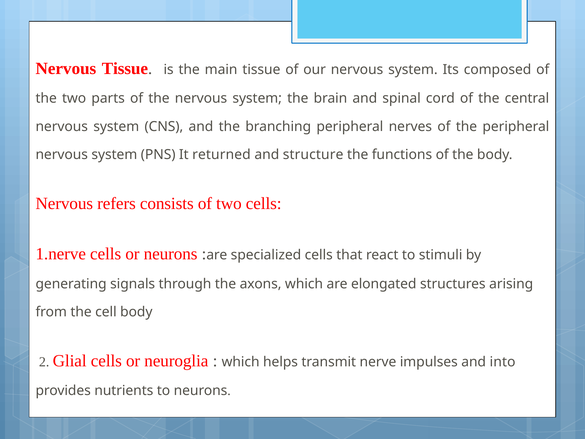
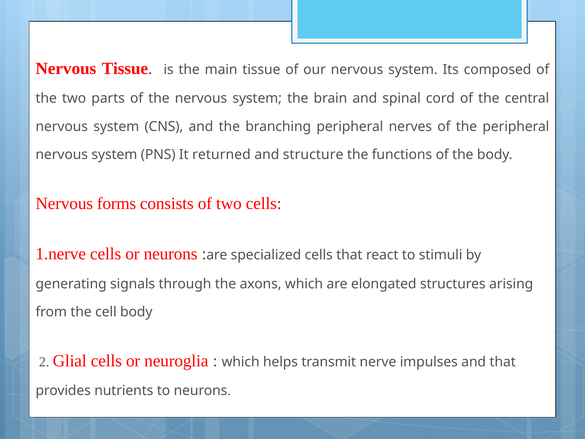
refers: refers -> forms (117, 203)
and into: into -> that (503, 362)
